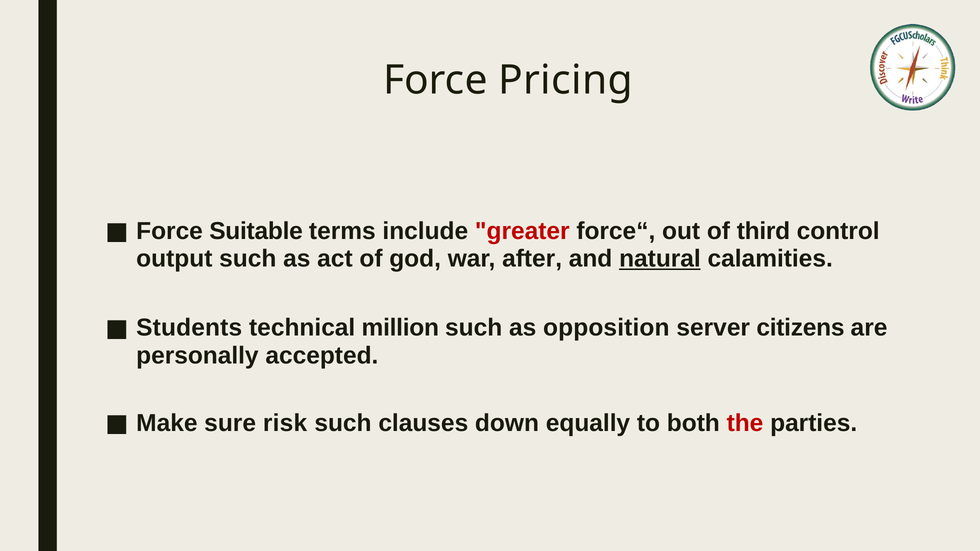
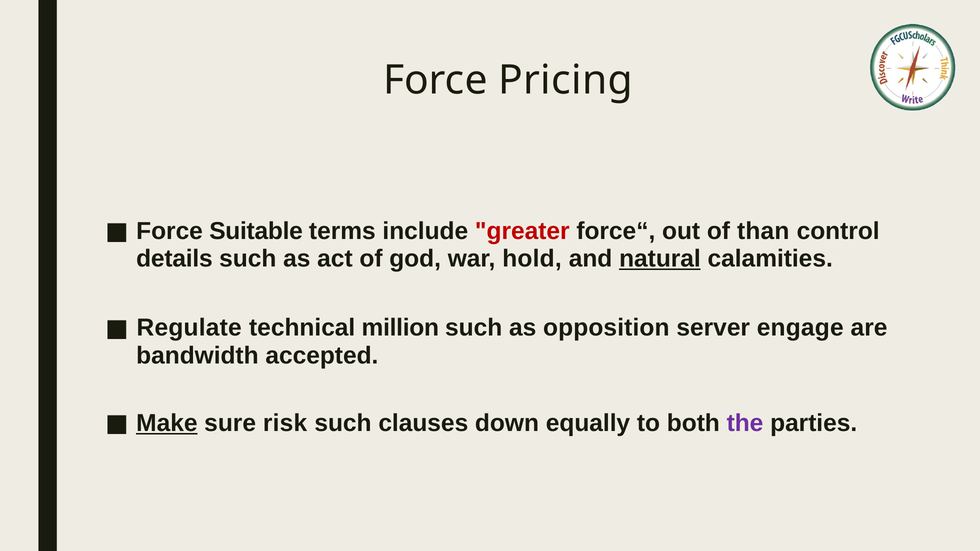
third: third -> than (763, 231)
output: output -> details (174, 259)
after: after -> hold (532, 259)
Students: Students -> Regulate (189, 328)
citizens: citizens -> engage (800, 328)
personally: personally -> bandwidth (197, 356)
Make underline: none -> present (167, 423)
the colour: red -> purple (745, 423)
